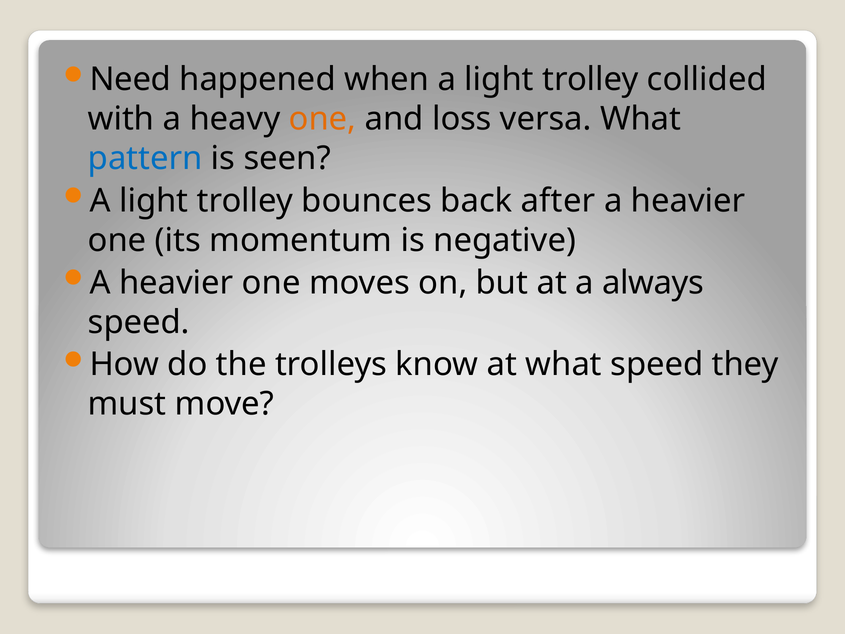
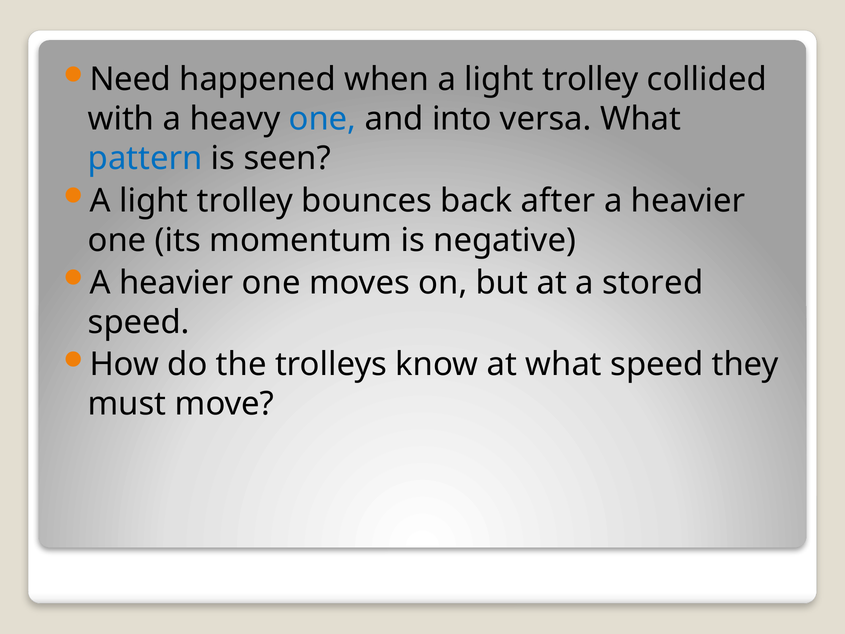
one colour: orange -> blue (323, 119)
loss: loss -> into (462, 119)
always: always -> stored (653, 283)
